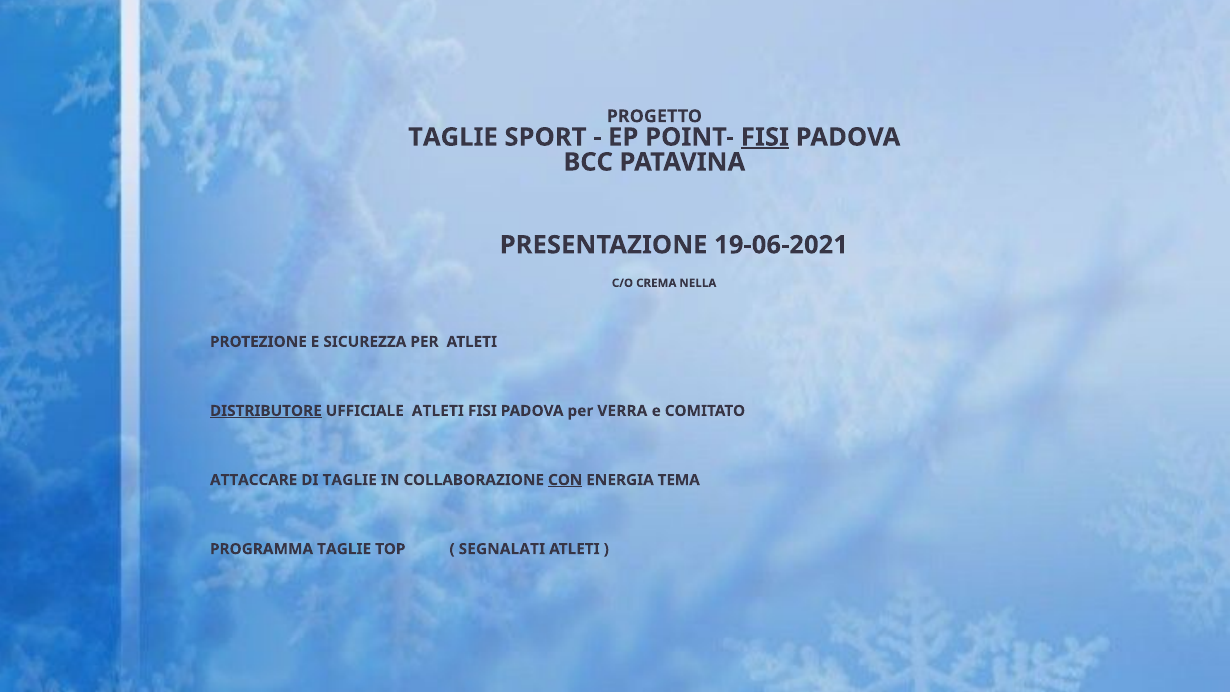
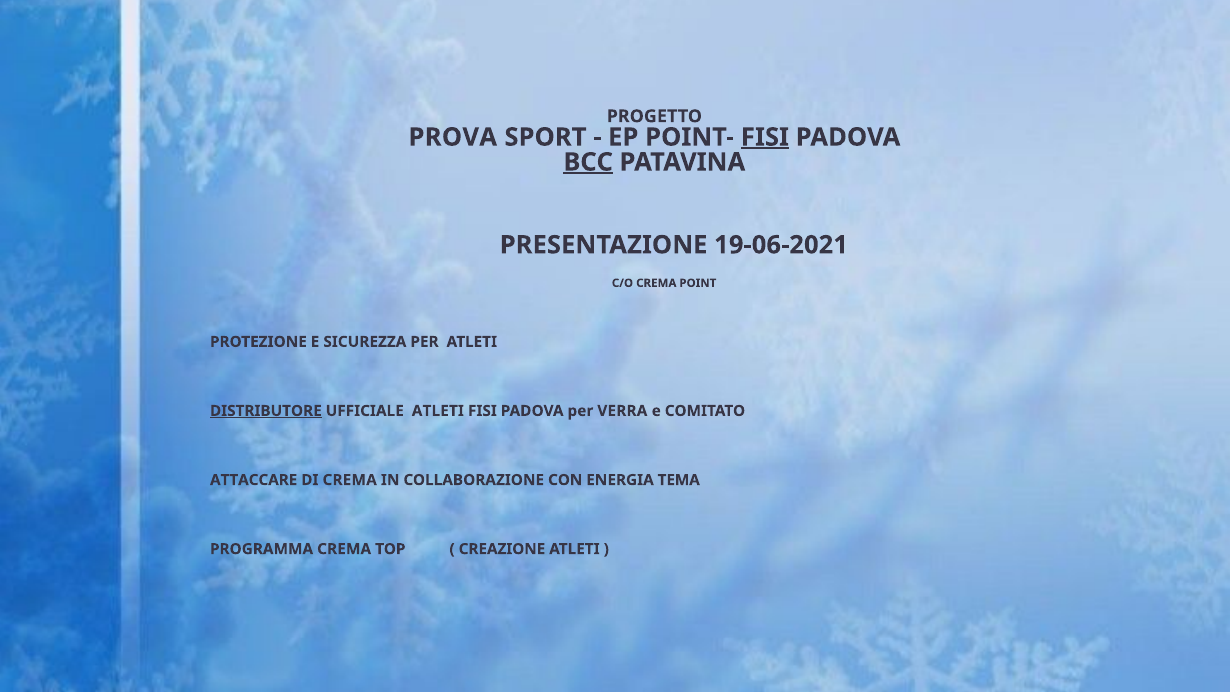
TAGLIE: TAGLIE -> PROVA (453, 137)
BCC underline: none -> present (588, 162)
NELLA: NELLA -> POINT (698, 283)
DI TAGLIE: TAGLIE -> CREMA (350, 480)
CON underline: present -> none (565, 480)
PROGRAMMA TAGLIE: TAGLIE -> CREMA (344, 549)
SEGNALATI: SEGNALATI -> CREAZIONE (502, 549)
